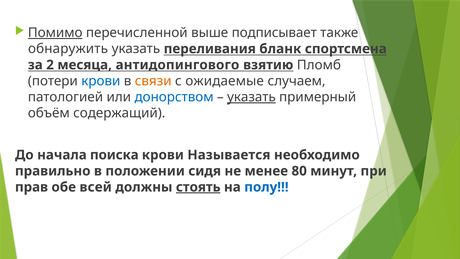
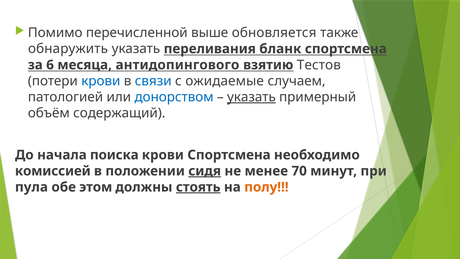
Помимо underline: present -> none (55, 33)
подписывает: подписывает -> обновляется (274, 33)
2: 2 -> 6 (50, 65)
Пломб: Пломб -> Тестов (319, 65)
связи colour: orange -> blue (153, 81)
крови Называется: Называется -> Спортсмена (229, 155)
правильно: правильно -> комиссией (53, 171)
сидя underline: none -> present (205, 171)
80: 80 -> 70 (299, 171)
прав: прав -> пула (31, 187)
всей: всей -> этом (96, 187)
полу colour: blue -> orange (266, 187)
